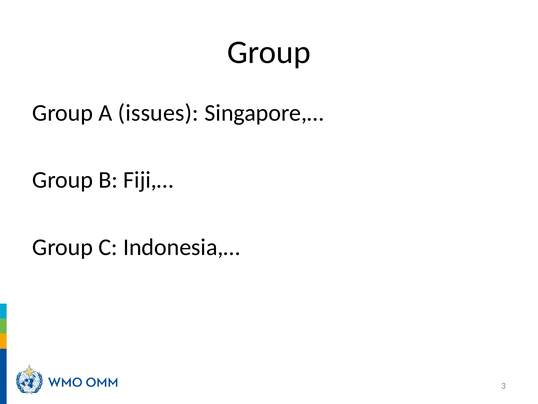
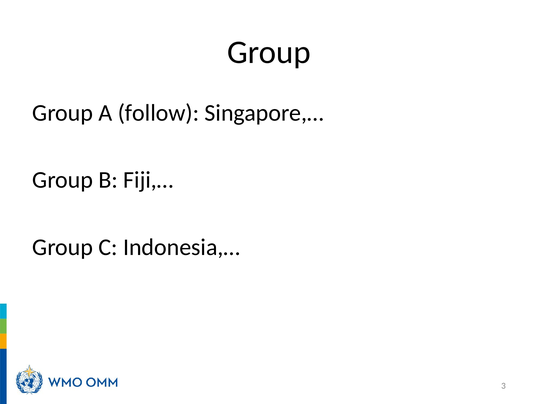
issues: issues -> follow (158, 113)
